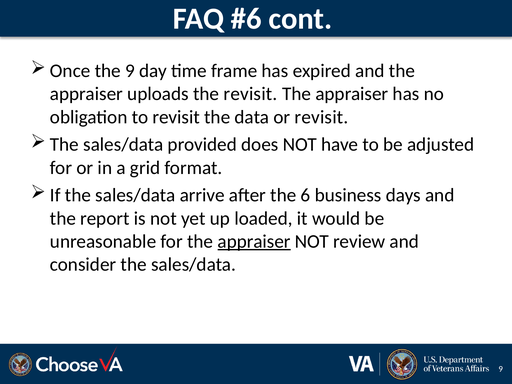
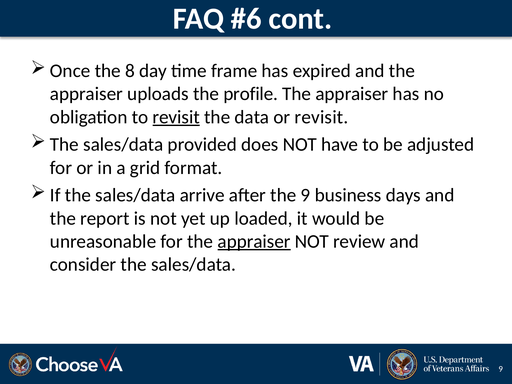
the 9: 9 -> 8 (130, 71)
the revisit: revisit -> profile (251, 94)
revisit underline: none -> present (176, 117)
the 6: 6 -> 9 (305, 195)
